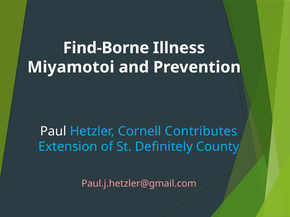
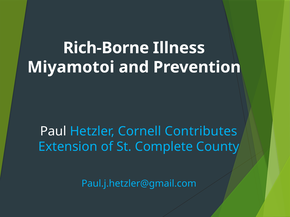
Find-Borne: Find-Borne -> Rich-Borne (106, 48)
Definitely: Definitely -> Complete (164, 147)
Paul.j.hetzler@gmail.com colour: pink -> light blue (139, 184)
